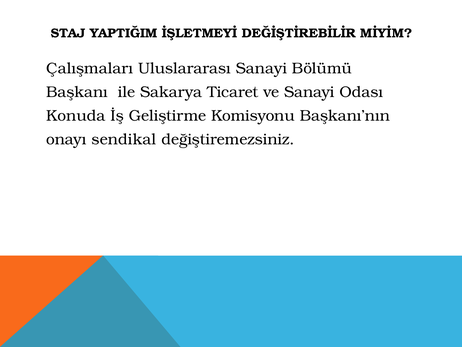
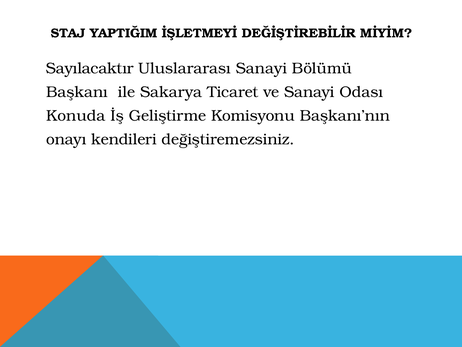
Çalışmaları: Çalışmaları -> Sayılacaktır (90, 68)
sendikal: sendikal -> kendileri (124, 139)
